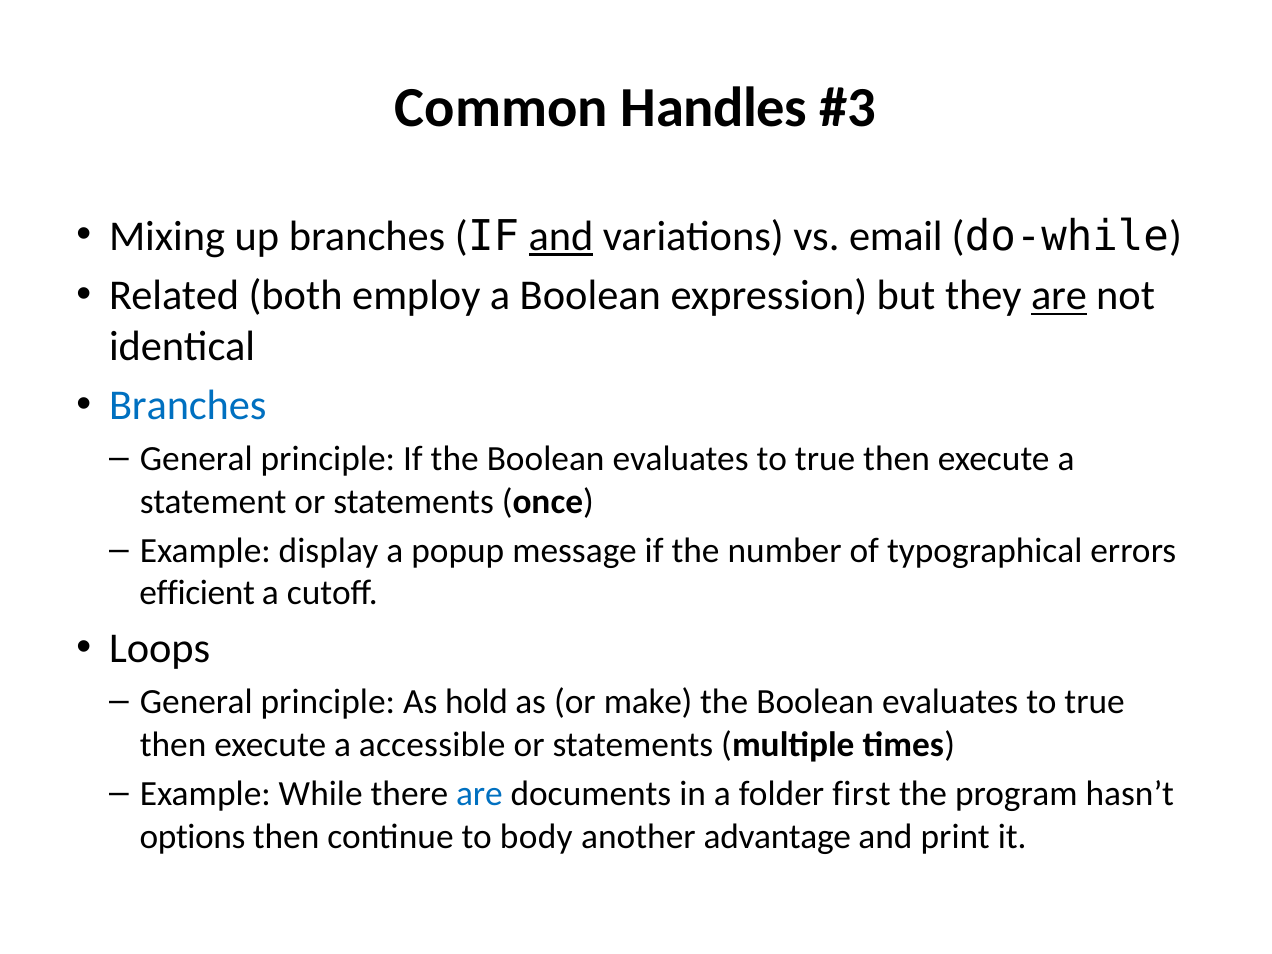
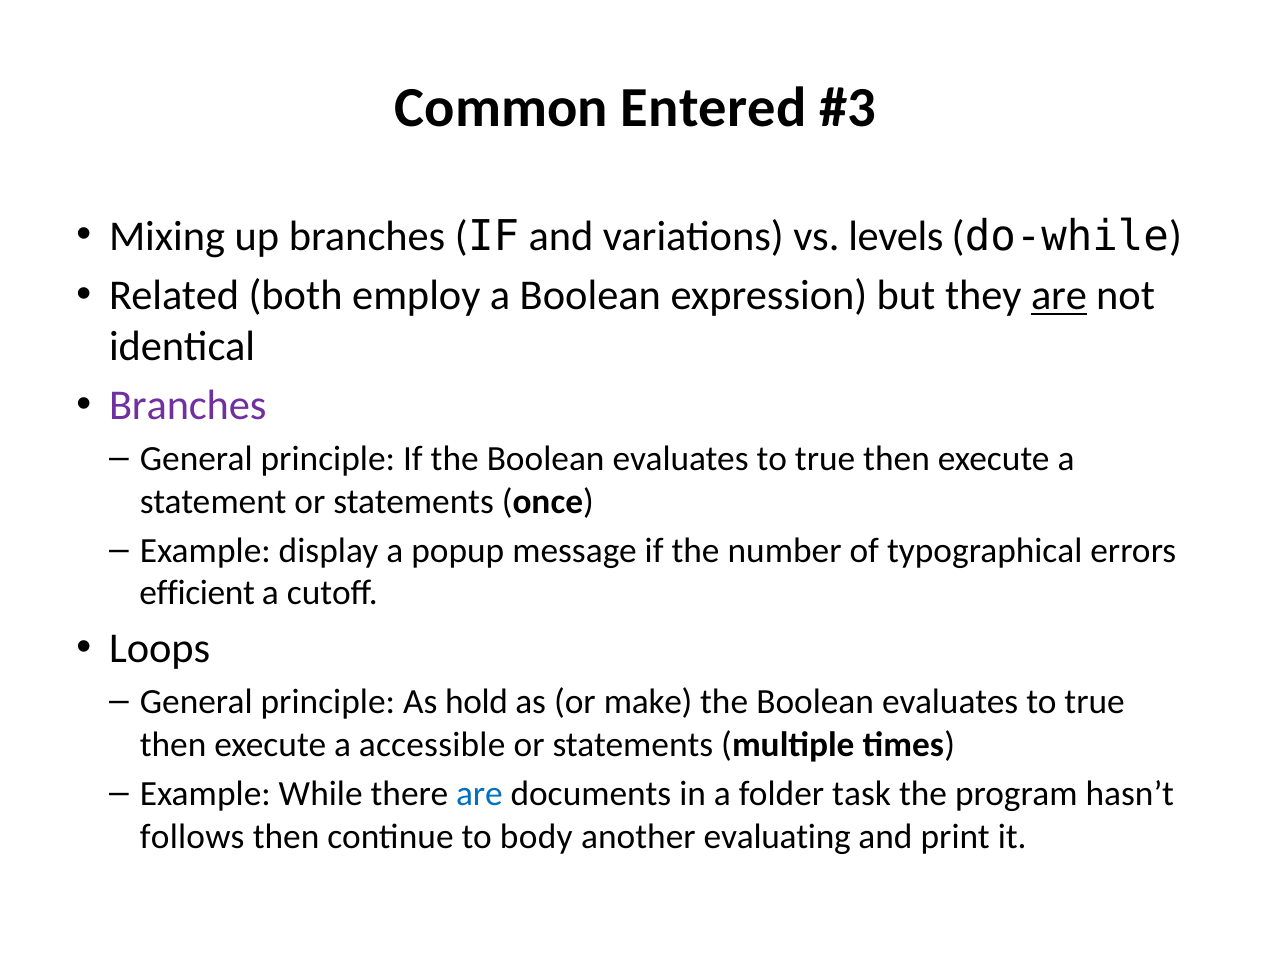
Handles: Handles -> Entered (714, 108)
and underline: present -> none (561, 236)
email: email -> levels (896, 236)
Branches colour: blue -> purple (188, 406)
first: first -> task (862, 794)
options: options -> follows (192, 836)
advantage: advantage -> evaluating (777, 836)
